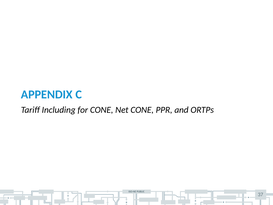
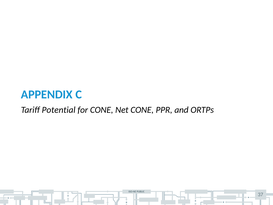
Including: Including -> Potential (59, 110)
